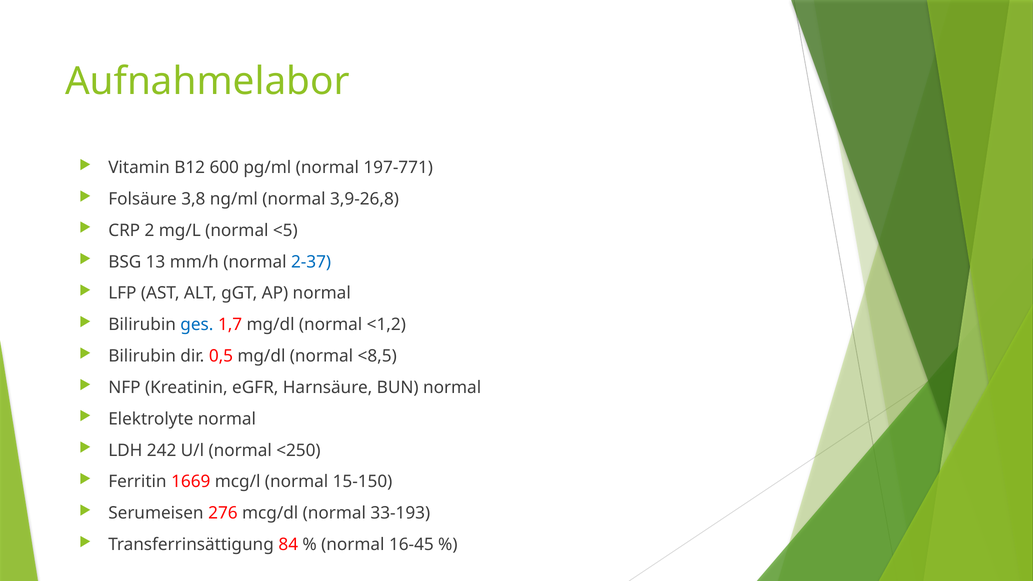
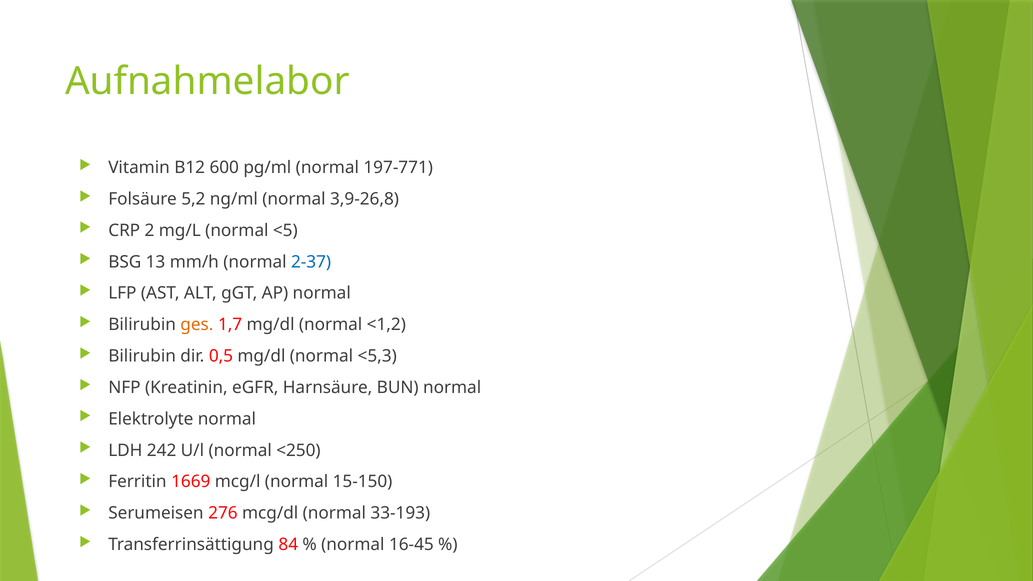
3,8: 3,8 -> 5,2 (193, 199)
ges colour: blue -> orange (197, 325)
<8,5: <8,5 -> <5,3 (377, 356)
